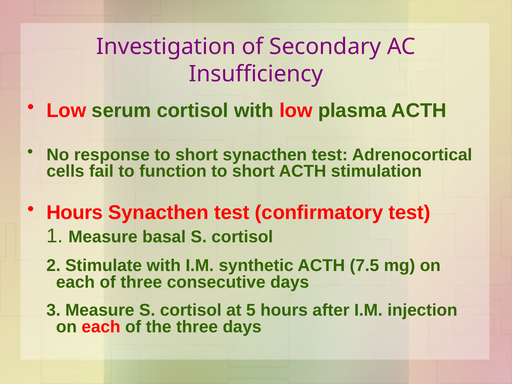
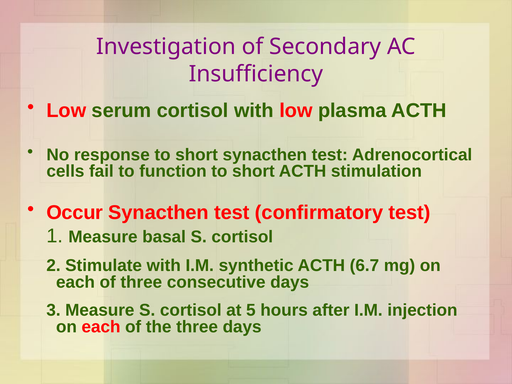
Hours: Hours -> Occur (75, 213)
7.5: 7.5 -> 6.7 (364, 266)
